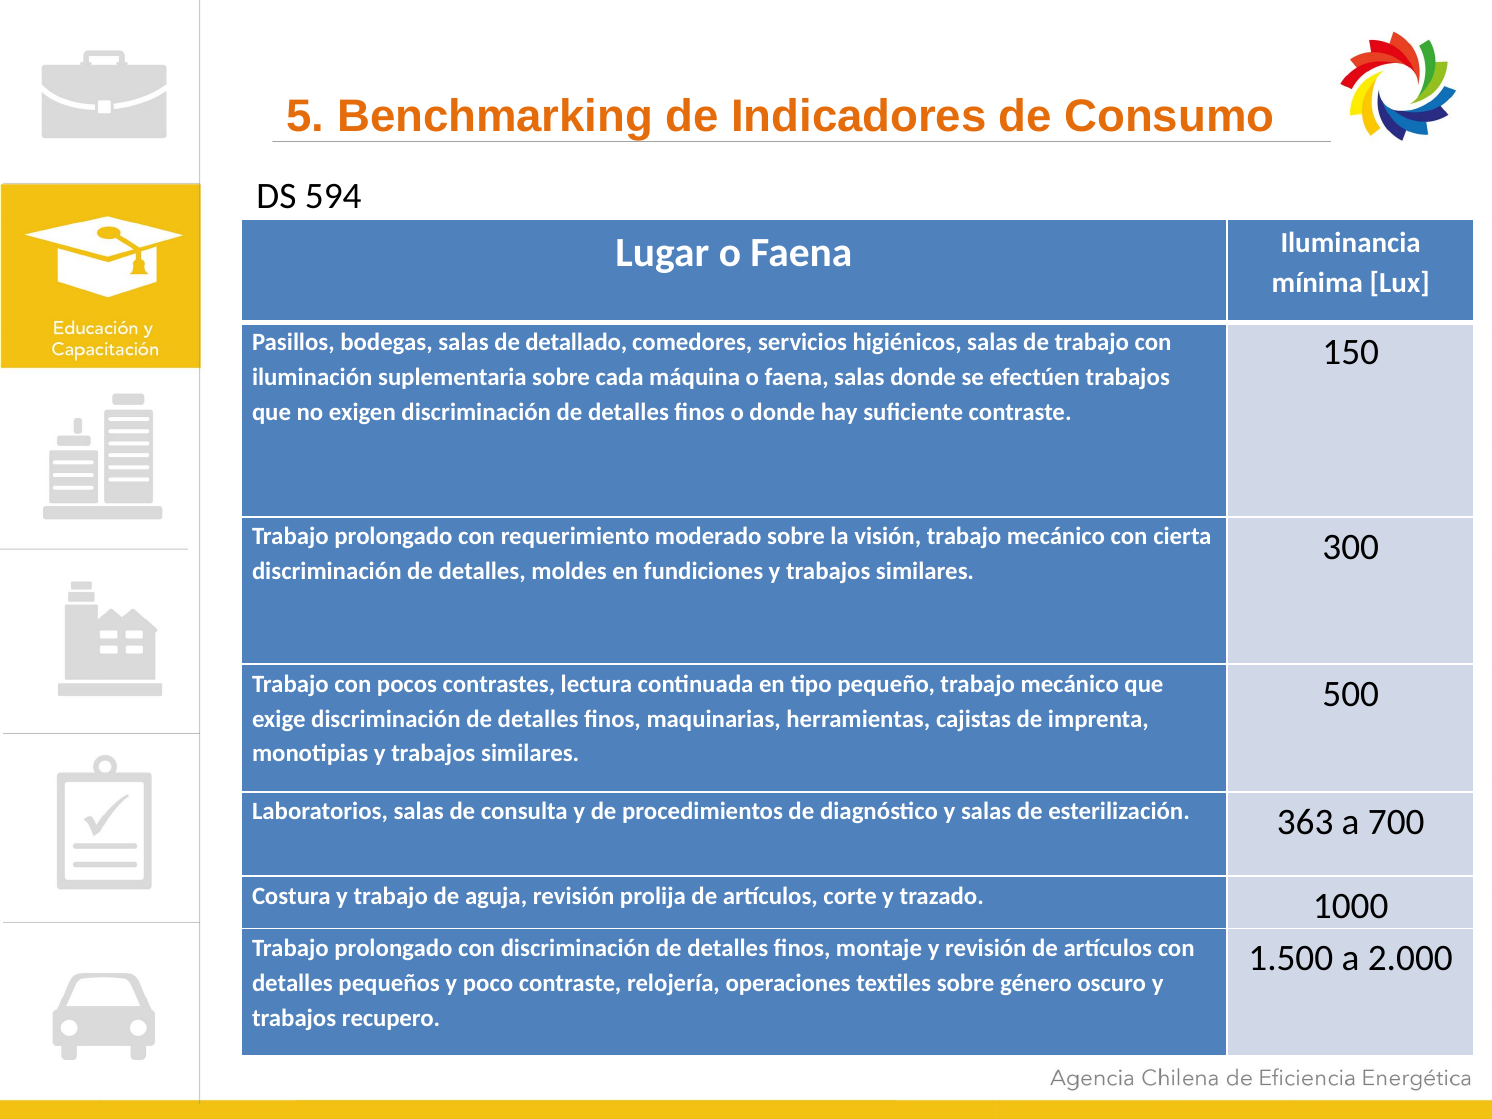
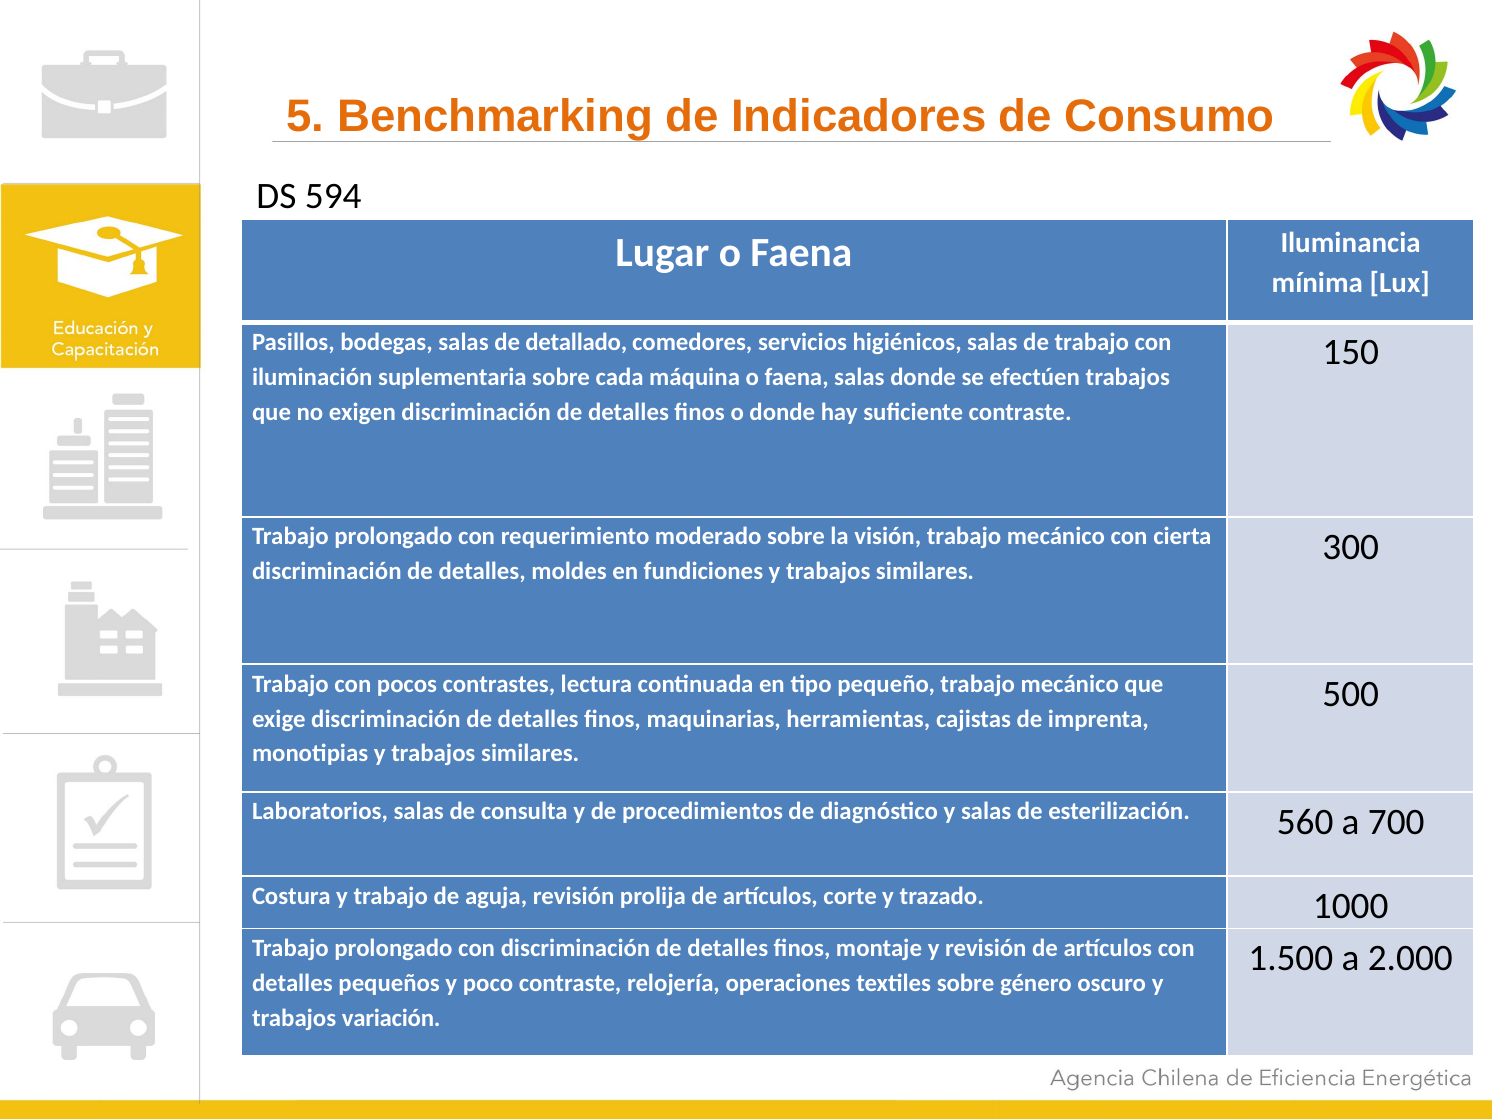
363: 363 -> 560 (1305, 822)
recupero: recupero -> variación (391, 1018)
